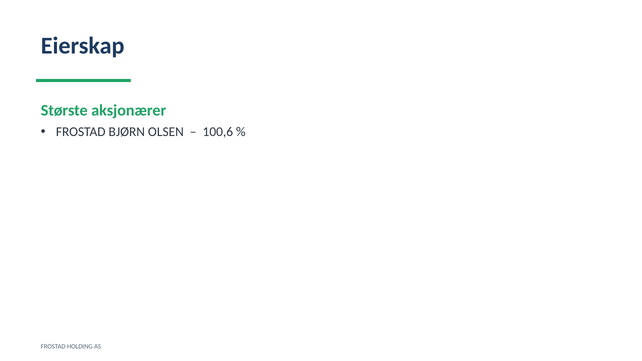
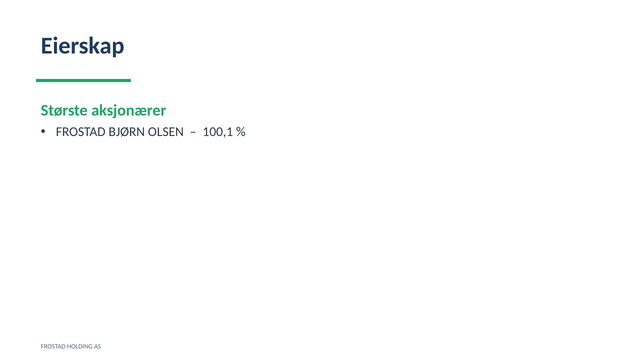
100,6: 100,6 -> 100,1 (218, 132)
